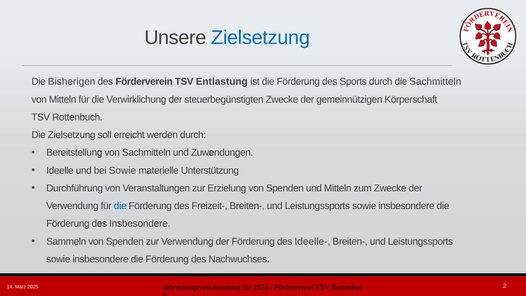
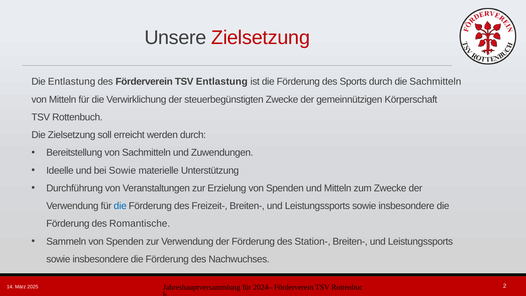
Zielsetzung colour: blue -> red (261, 38)
Die Bisherigen: Bisherigen -> Entlastung (72, 82)
des Insbesondere: Insbesondere -> Romantische (140, 224)
Ideelle-: Ideelle- -> Station- (313, 241)
